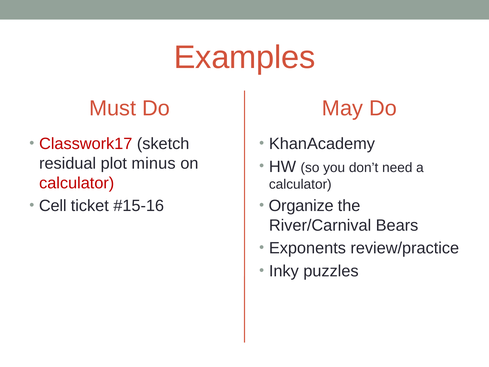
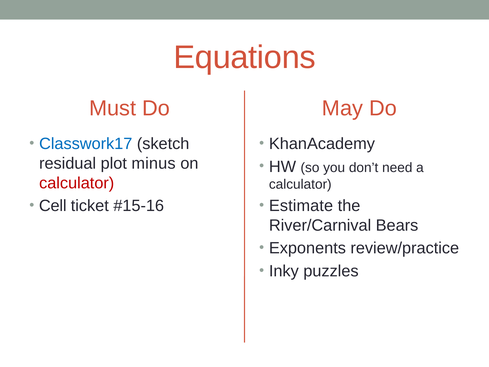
Examples: Examples -> Equations (245, 57)
Classwork17 colour: red -> blue (86, 144)
Organize: Organize -> Estimate (301, 206)
